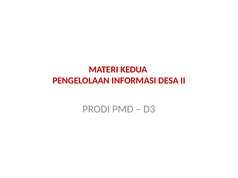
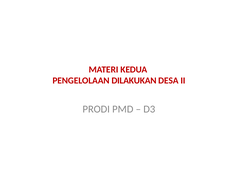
INFORMASI: INFORMASI -> DILAKUKAN (134, 81)
